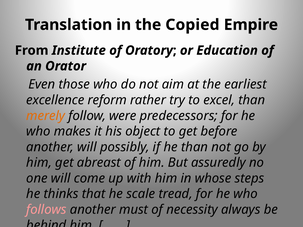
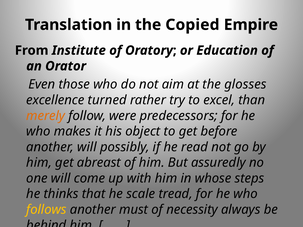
earliest: earliest -> glosses (245, 85)
reform: reform -> turned (107, 100)
he than: than -> read (195, 147)
follows colour: pink -> yellow (46, 210)
